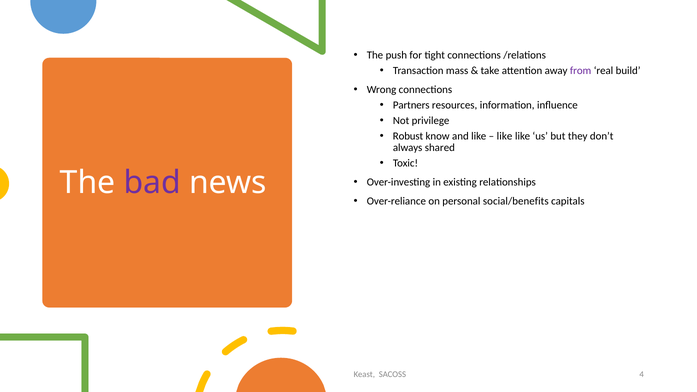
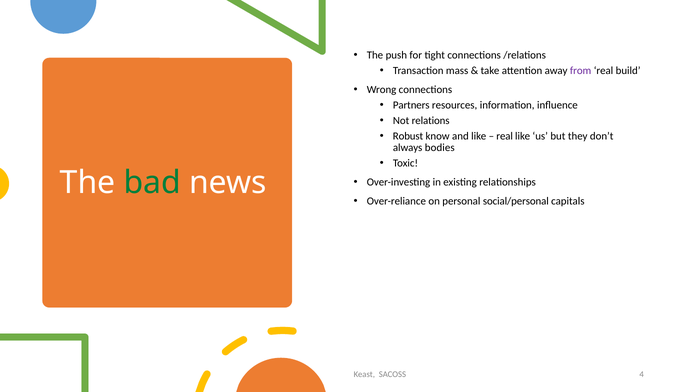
privilege: privilege -> relations (431, 121)
like: like -> real (505, 136)
shared: shared -> bodies (440, 148)
bad colour: purple -> green (152, 183)
social/benefits: social/benefits -> social/personal (516, 201)
